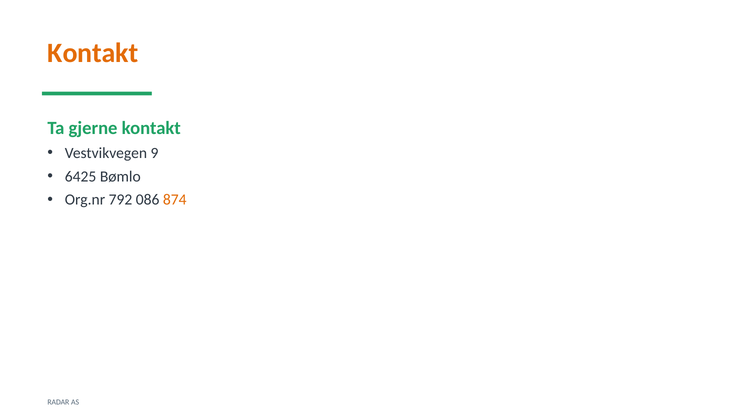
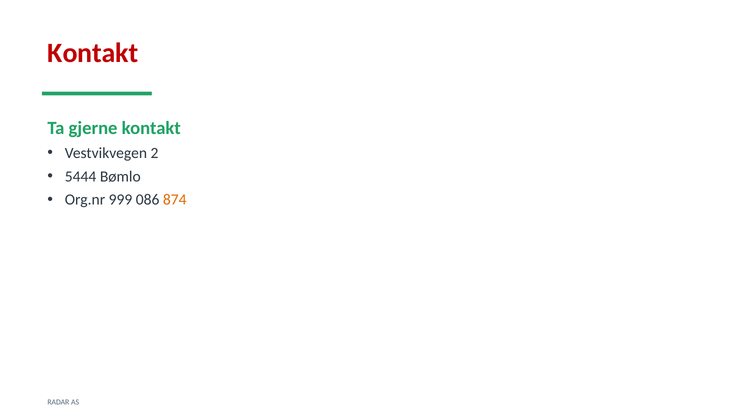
Kontakt colour: orange -> red (93, 53)
9: 9 -> 2 (154, 153)
6425: 6425 -> 5444 (81, 176)
792: 792 -> 999 (120, 200)
